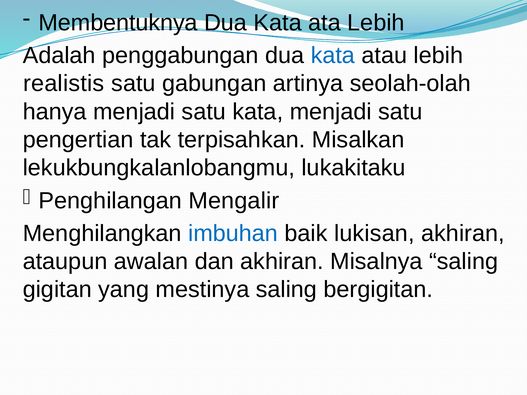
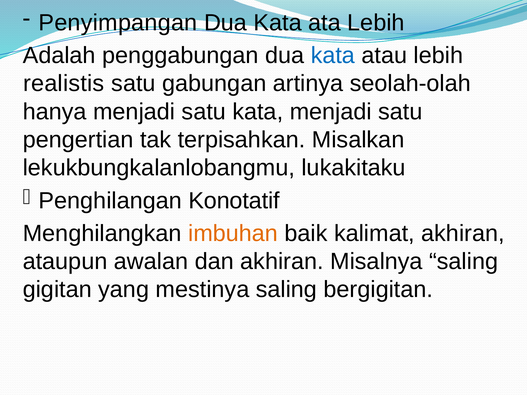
Membentuknya: Membentuknya -> Penyimpangan (118, 23)
Mengalir: Mengalir -> Konotatif (234, 201)
imbuhan colour: blue -> orange (233, 234)
lukisan: lukisan -> kalimat (374, 234)
